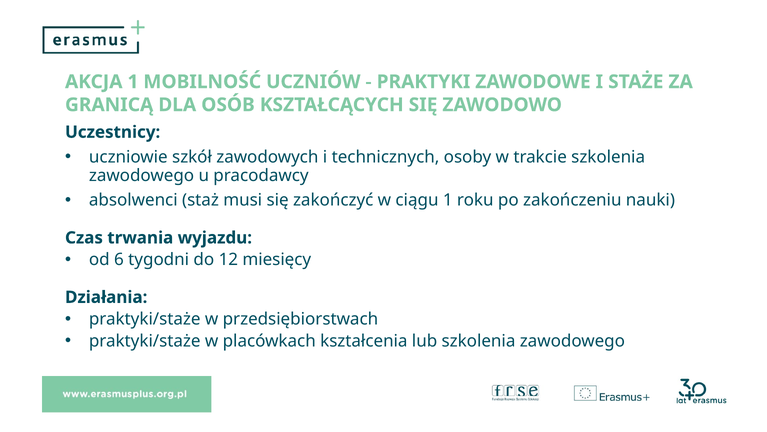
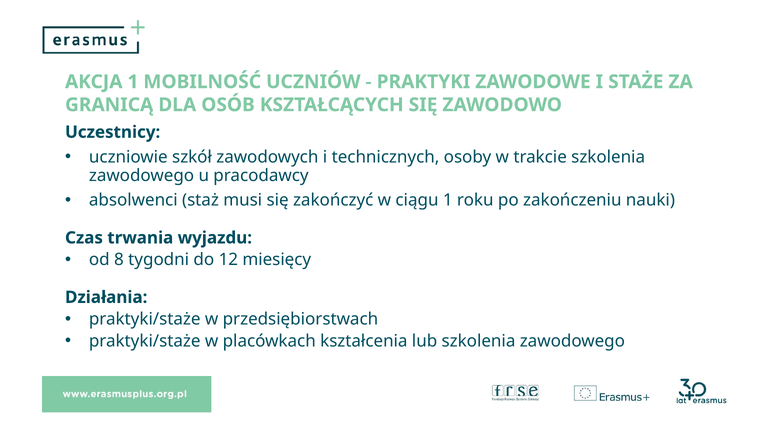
6: 6 -> 8 (119, 259)
